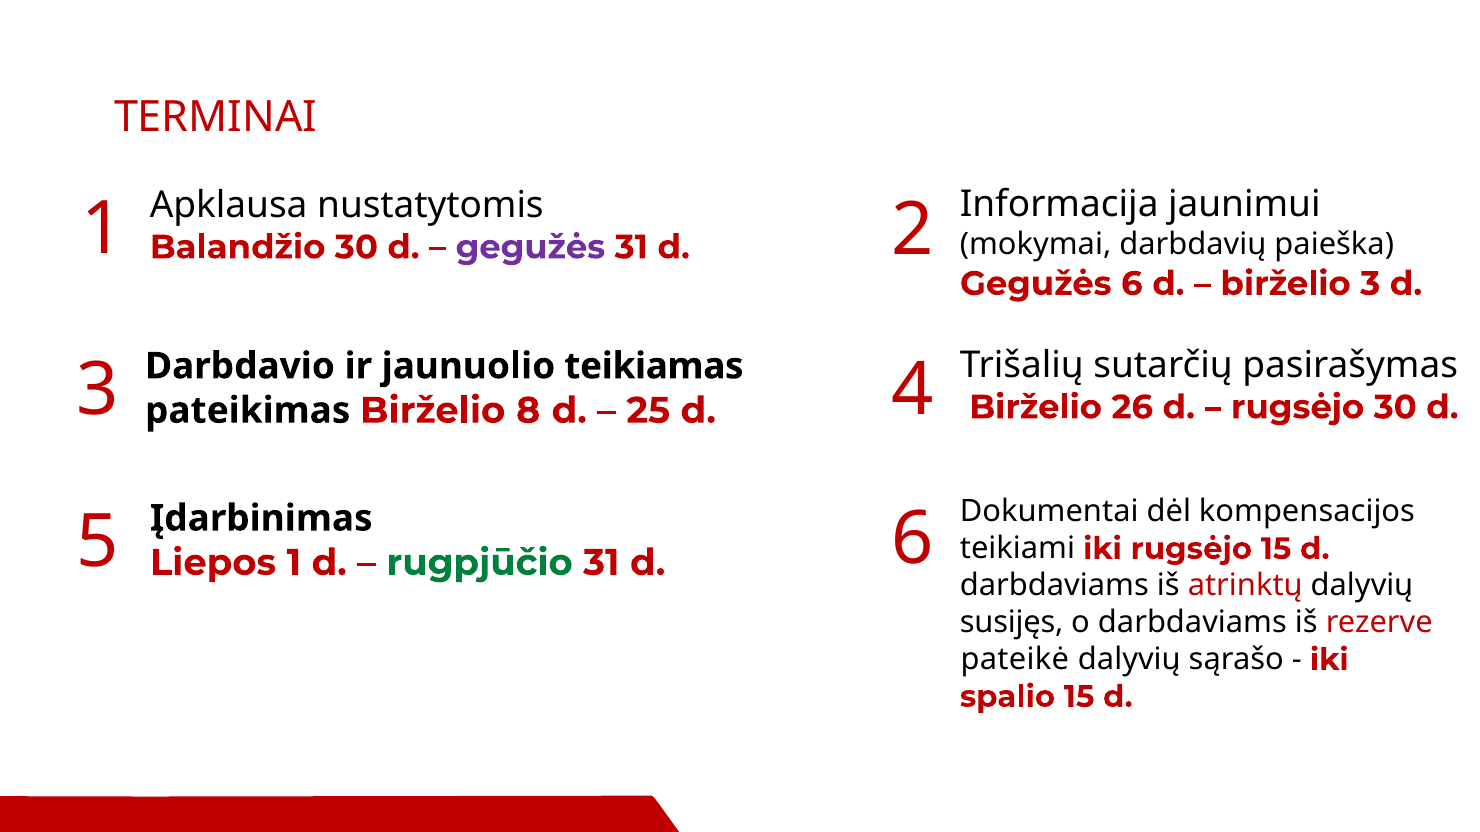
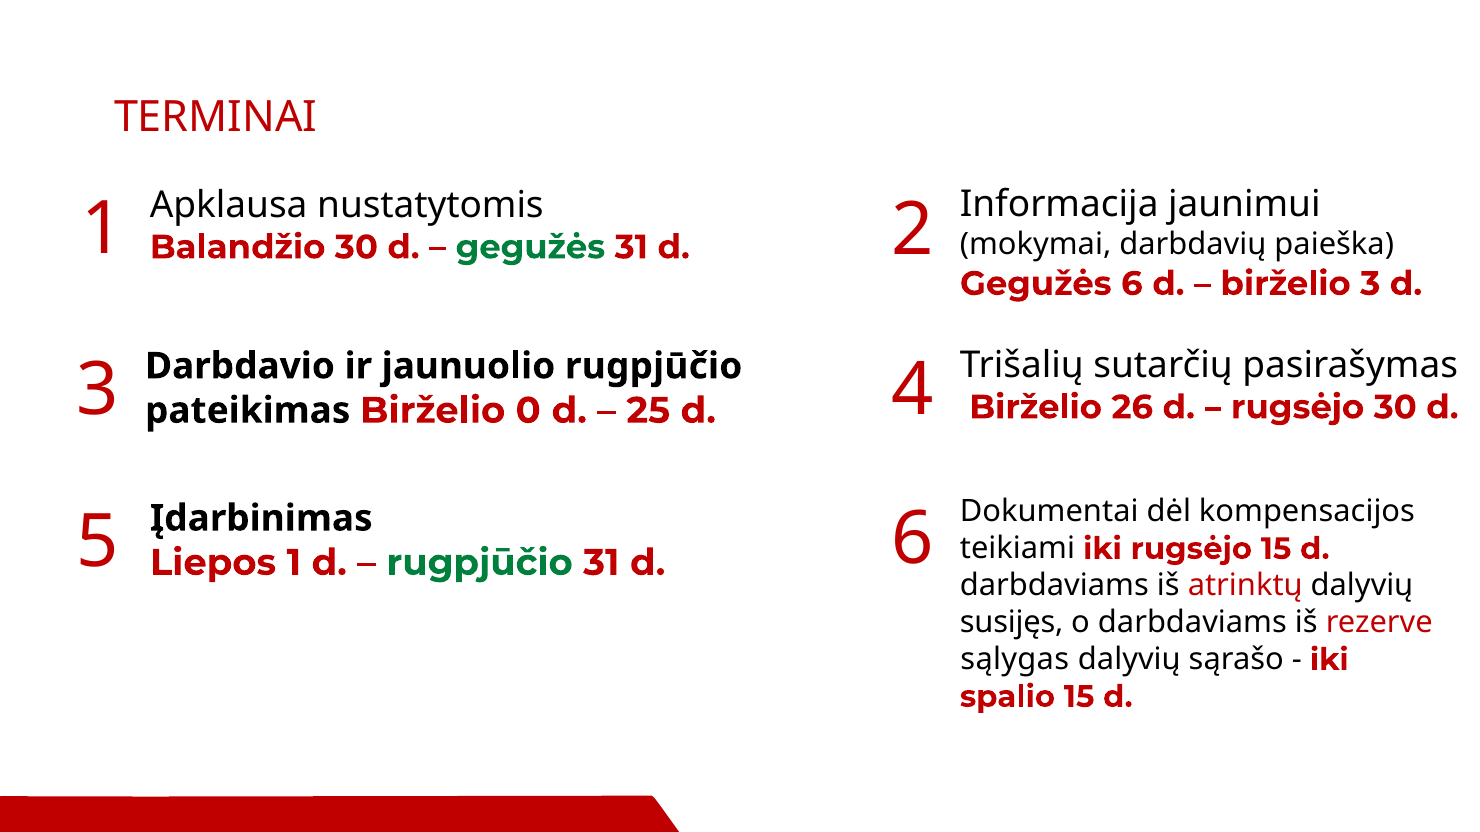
gegužės colour: purple -> green (530, 247)
jaunuolio teikiamas: teikiamas -> rugpjūčio (654, 366)
8: 8 -> 0 (528, 411)
pateikė: pateikė -> sąlygas (1015, 660)
